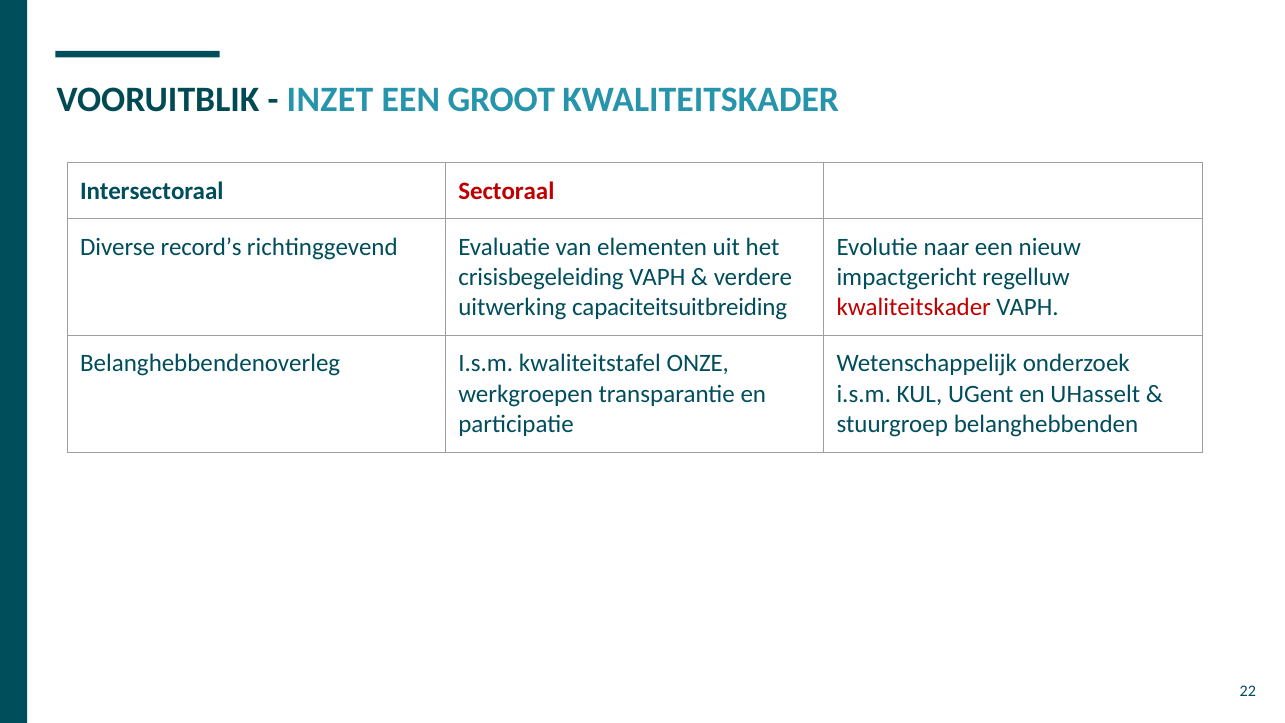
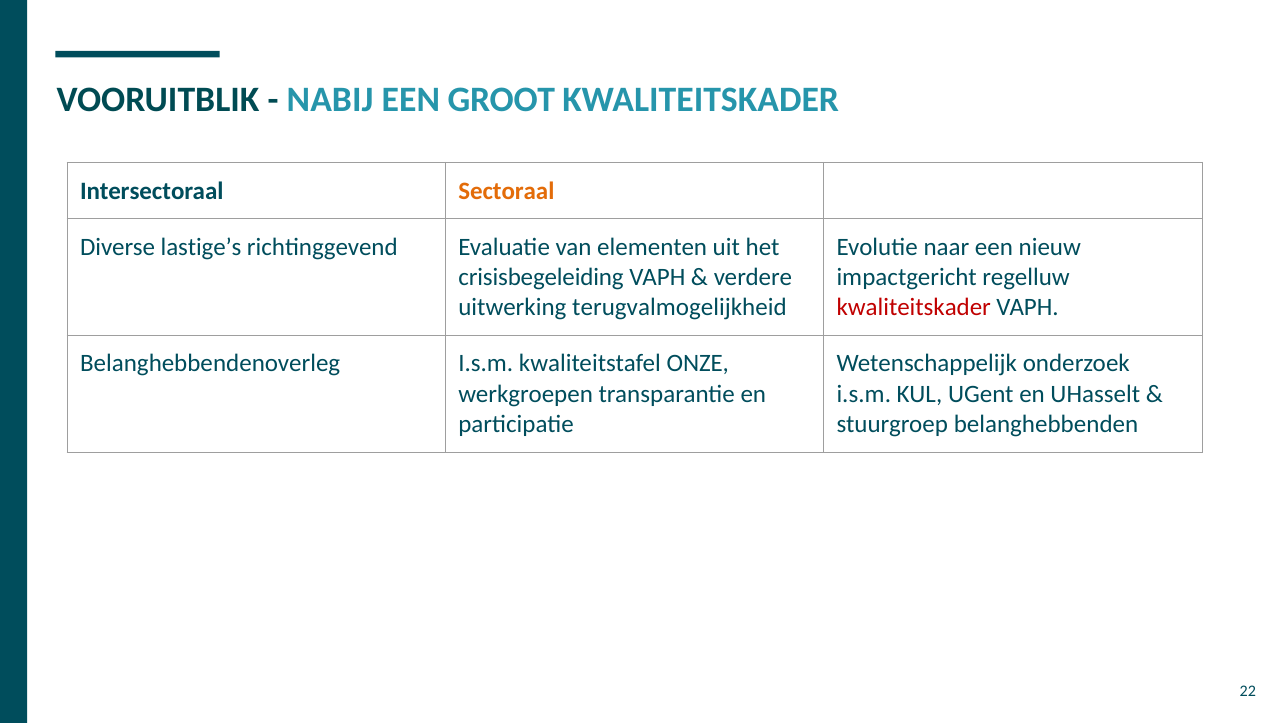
INZET: INZET -> NABIJ (330, 99)
Sectoraal colour: red -> orange (506, 191)
record’s: record’s -> lastige’s (201, 247)
capaciteitsuitbreiding: capaciteitsuitbreiding -> terugvalmogelijkheid (679, 308)
